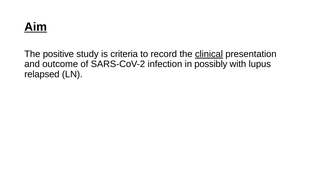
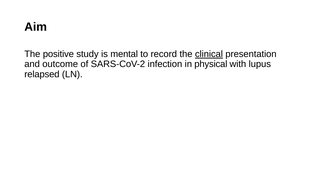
Aim underline: present -> none (36, 27)
criteria: criteria -> mental (124, 54)
possibly: possibly -> physical (211, 64)
